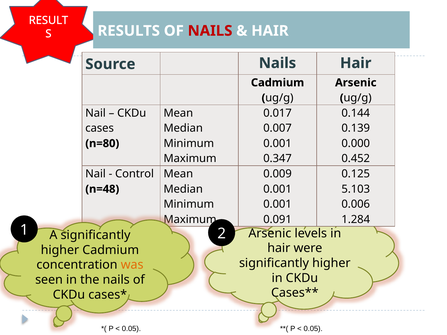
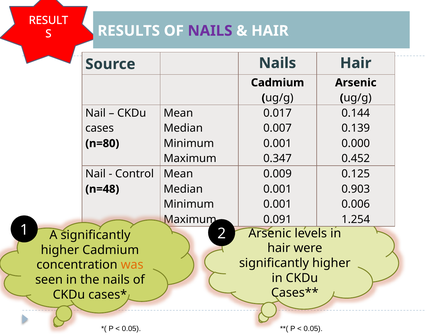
NAILS colour: red -> purple (210, 31)
5.103: 5.103 -> 0.903 (356, 189)
1.284: 1.284 -> 1.254 (356, 220)
